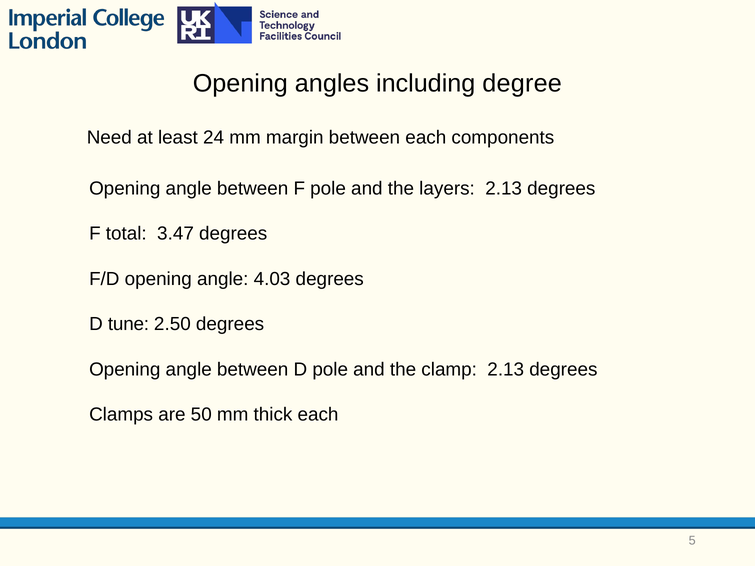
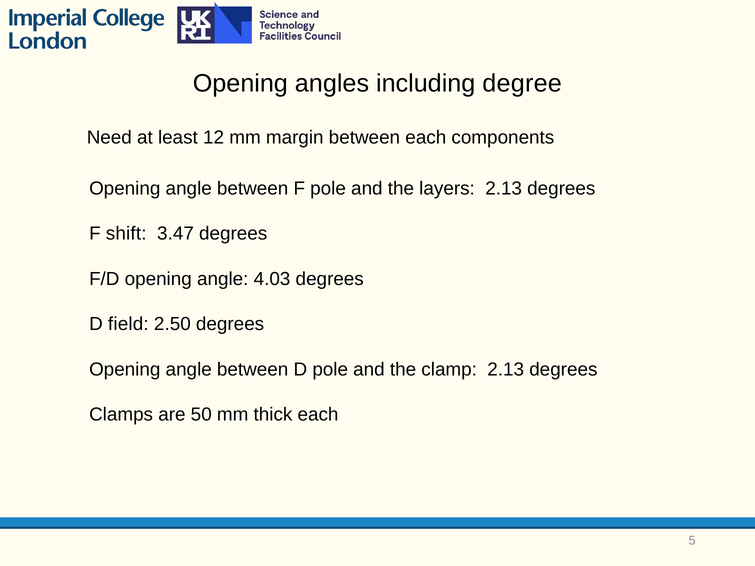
24: 24 -> 12 (214, 138)
total: total -> shift (126, 234)
tune: tune -> field (128, 324)
